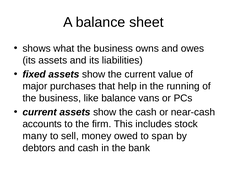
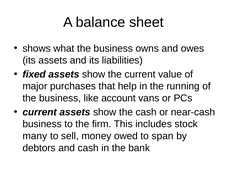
like balance: balance -> account (119, 98)
accounts: accounts -> business (42, 124)
